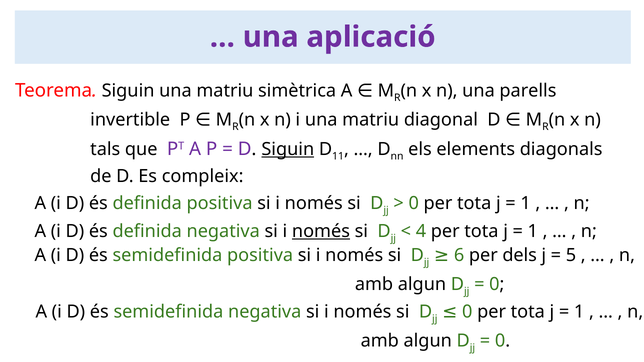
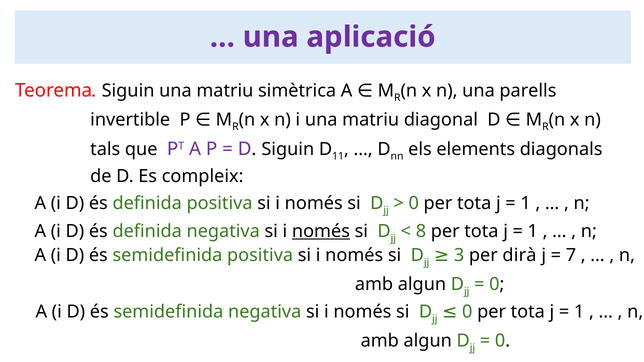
Siguin underline: present -> none (288, 149)
4: 4 -> 8 (421, 231)
6: 6 -> 3 (459, 256)
dels: dels -> dirà (519, 256)
5: 5 -> 7 (571, 256)
